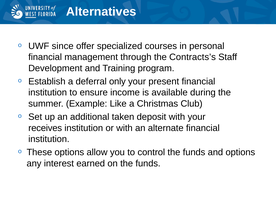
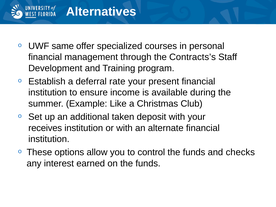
since: since -> same (63, 46)
only: only -> rate (117, 82)
and options: options -> checks (240, 152)
